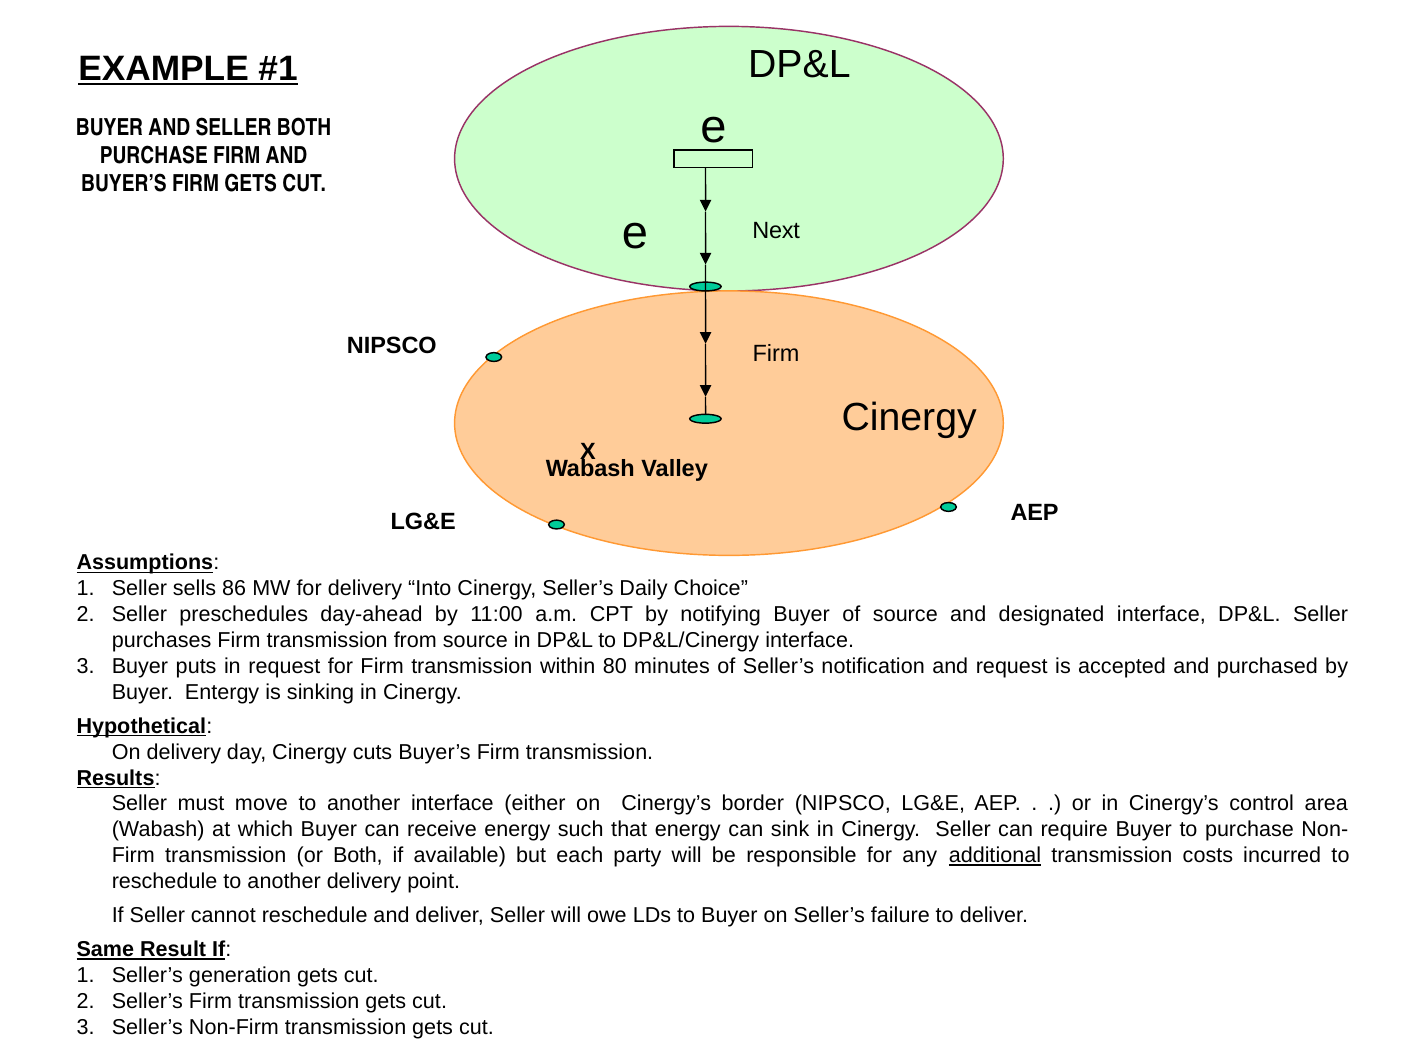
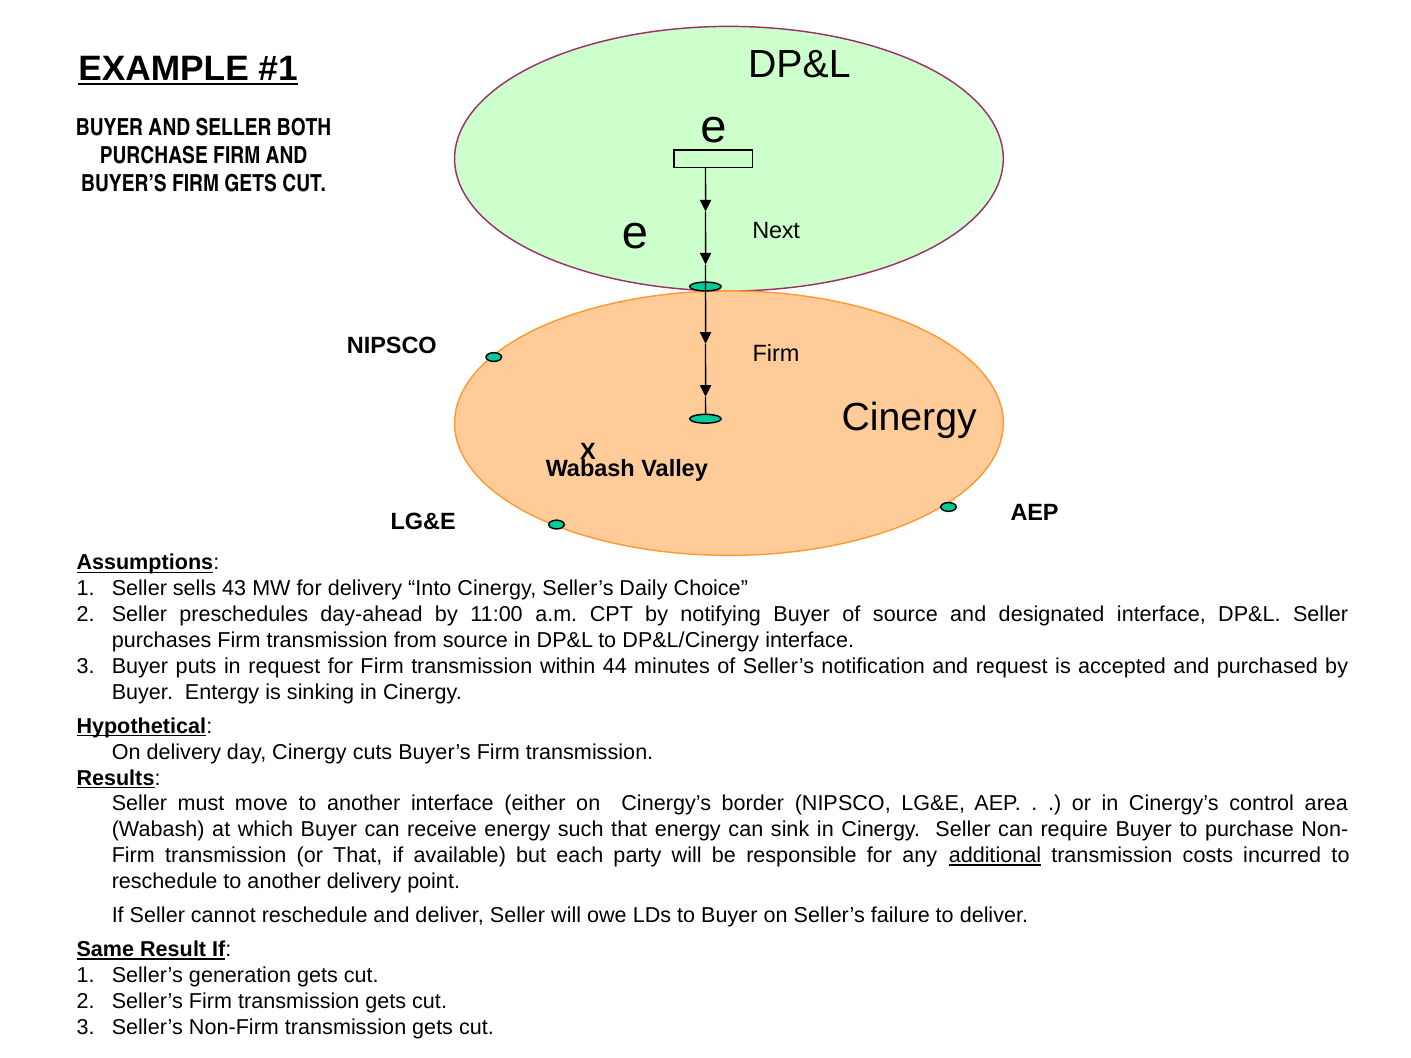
86: 86 -> 43 (234, 589)
80: 80 -> 44 (615, 667)
or Both: Both -> That (358, 856)
